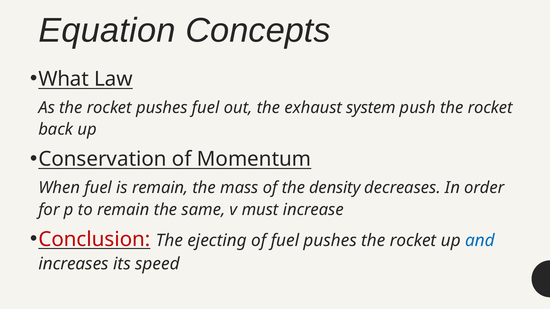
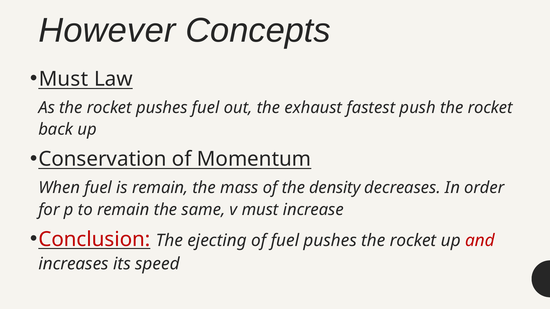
Equation: Equation -> However (107, 31)
What: What -> Must (63, 79)
system: system -> fastest (371, 108)
and colour: blue -> red (480, 241)
